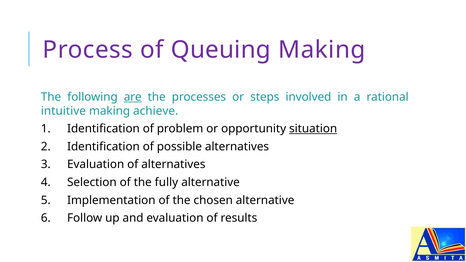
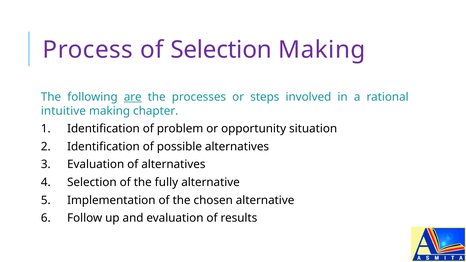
of Queuing: Queuing -> Selection (221, 50)
achieve: achieve -> chapter (156, 111)
situation underline: present -> none (313, 129)
